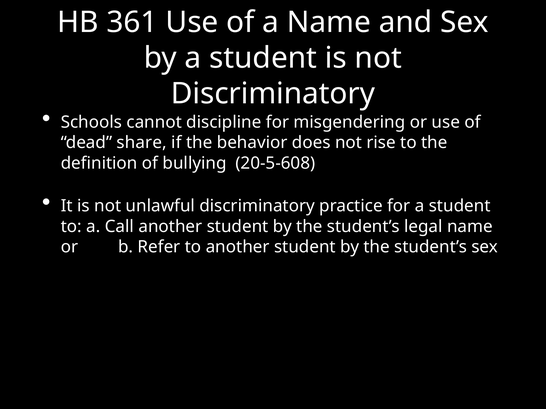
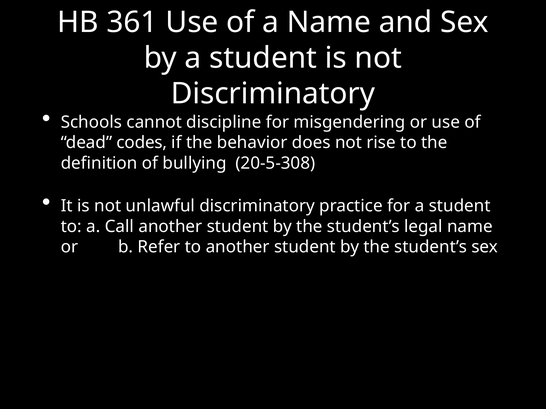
share: share -> codes (142, 143)
20-5-608: 20-5-608 -> 20-5-308 (275, 163)
